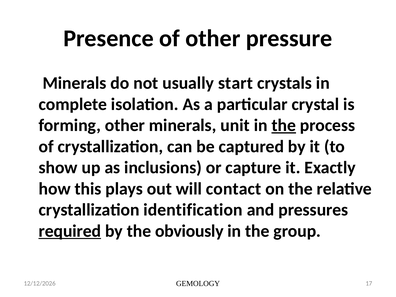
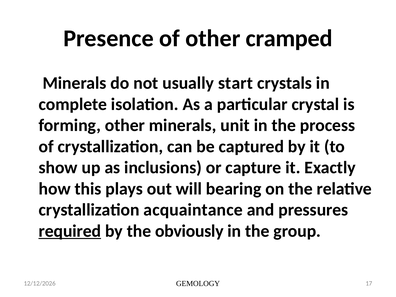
pressure: pressure -> cramped (289, 38)
the underline: present -> none (284, 125)
contact: contact -> bearing (234, 189)
identification: identification -> acquaintance (193, 210)
